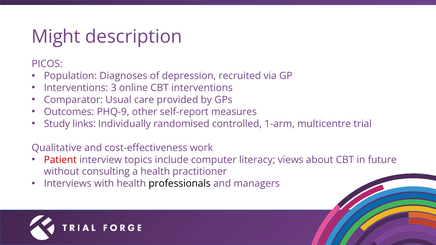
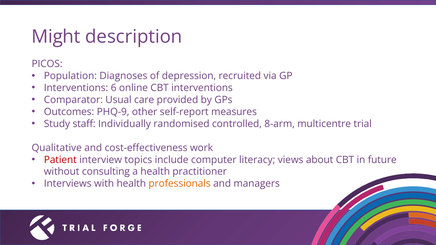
3: 3 -> 6 (114, 88)
links: links -> staff (84, 124)
1-arm: 1-arm -> 8-arm (280, 124)
professionals colour: black -> orange (180, 184)
